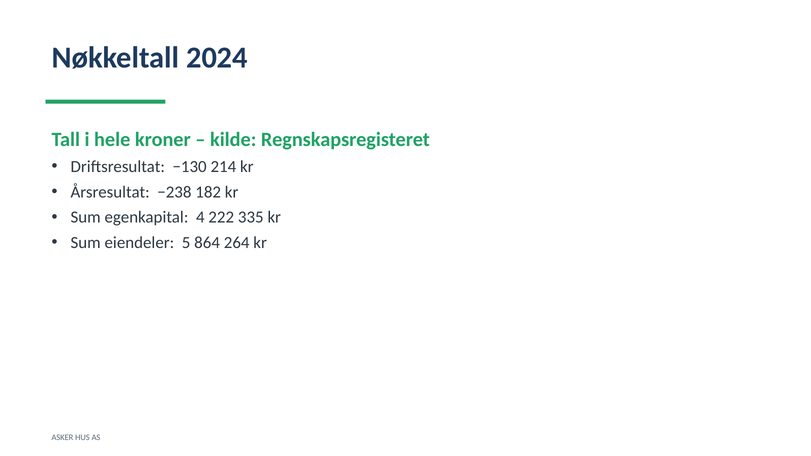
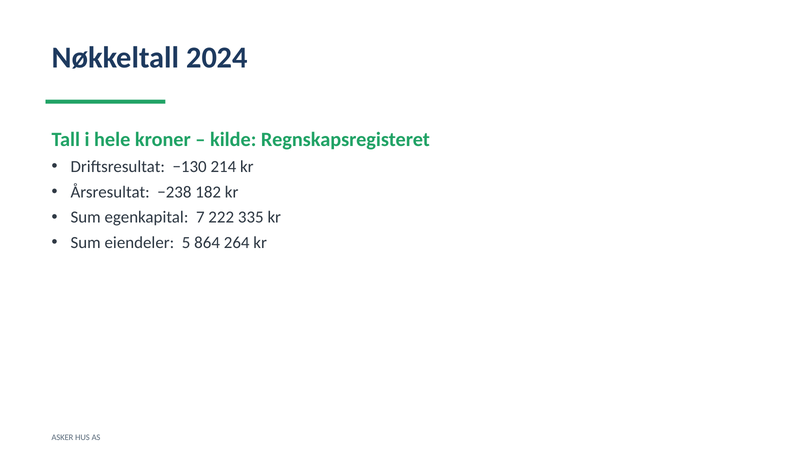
4: 4 -> 7 (200, 217)
